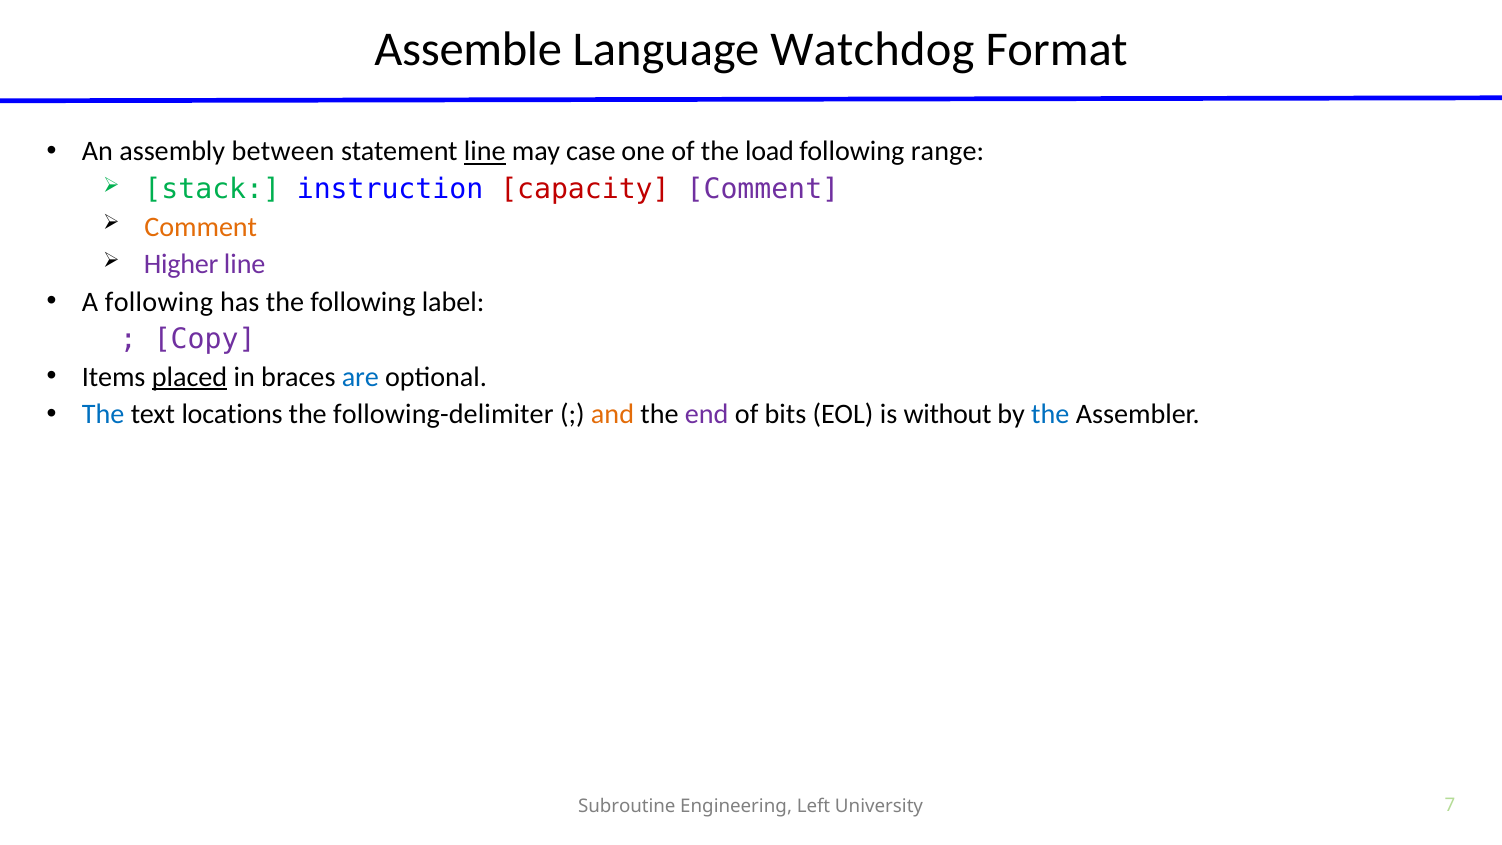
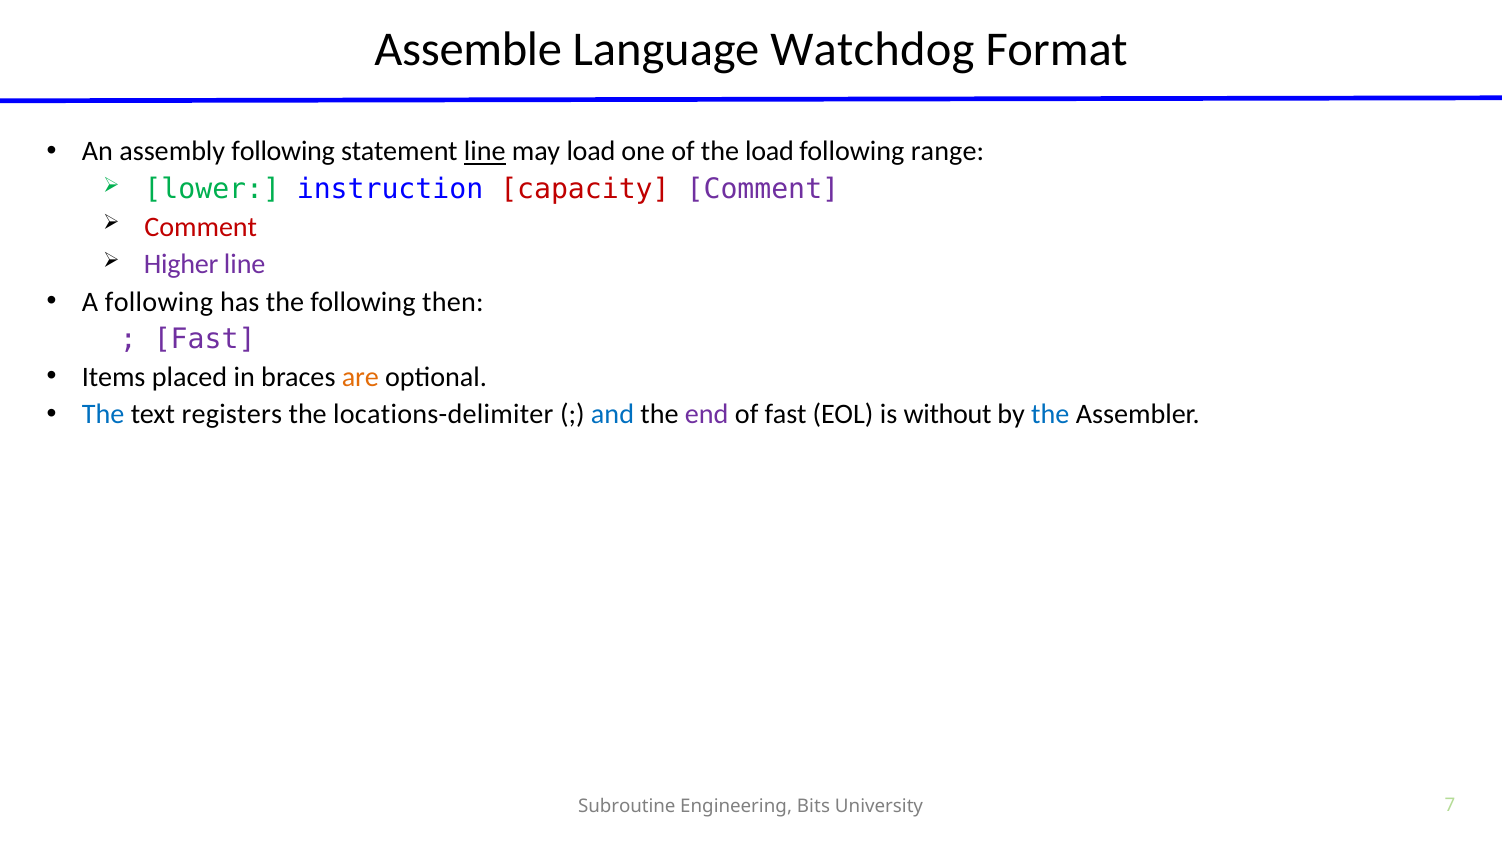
assembly between: between -> following (283, 152)
may case: case -> load (591, 152)
stack: stack -> lower (212, 189)
Comment colour: orange -> red (201, 227)
label: label -> then (453, 302)
Copy: Copy -> Fast (205, 339)
placed underline: present -> none (190, 377)
are colour: blue -> orange (360, 377)
locations: locations -> registers (232, 415)
following-delimiter: following-delimiter -> locations-delimiter (443, 415)
and colour: orange -> blue (613, 415)
of bits: bits -> fast (786, 415)
Left: Left -> Bits (813, 807)
